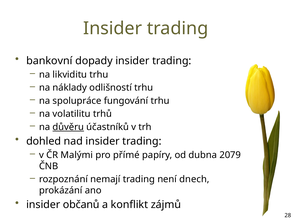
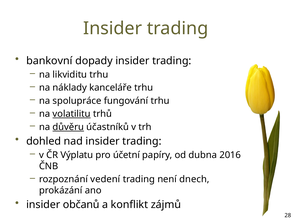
odlišností: odlišností -> kanceláře (111, 88)
volatilitu underline: none -> present (72, 114)
Malými: Malými -> Výplatu (77, 155)
přímé: přímé -> účetní (126, 155)
2079: 2079 -> 2016 (230, 155)
nemají: nemají -> vedení (105, 180)
